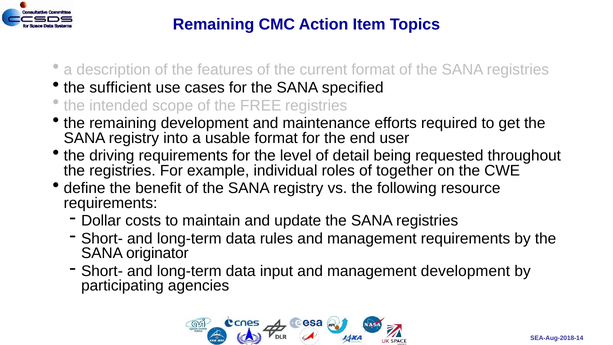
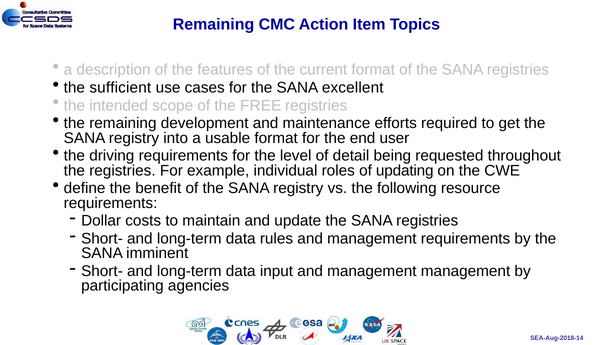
specified: specified -> excellent (353, 88)
together: together -> updating (405, 170)
originator: originator -> imminent (157, 253)
management development: development -> management (466, 271)
